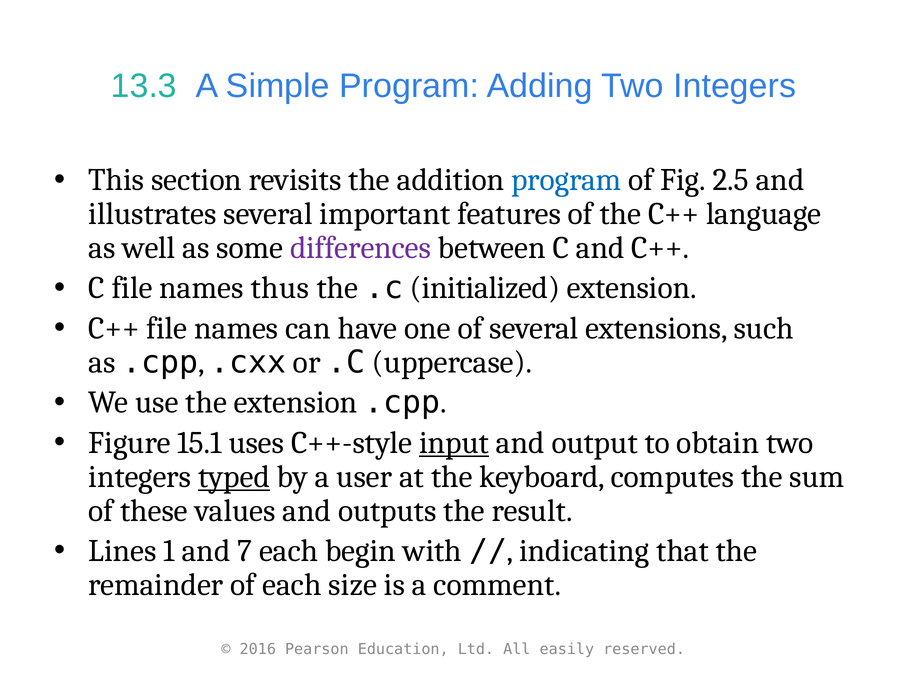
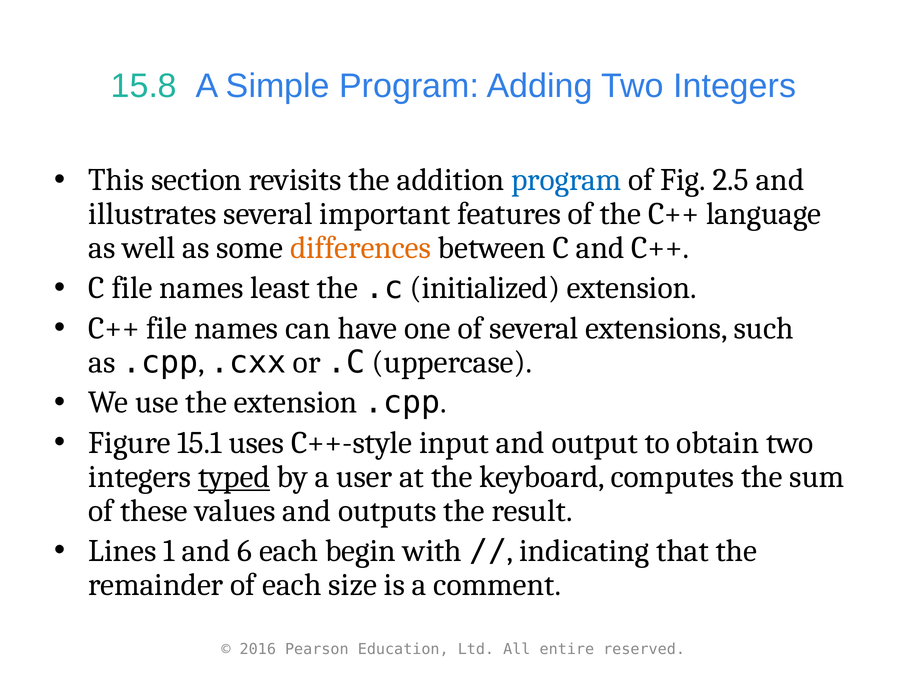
13.3: 13.3 -> 15.8 (144, 86)
differences colour: purple -> orange (361, 248)
thus: thus -> least (280, 288)
input underline: present -> none (454, 443)
7: 7 -> 6 (245, 551)
easily: easily -> entire (567, 650)
